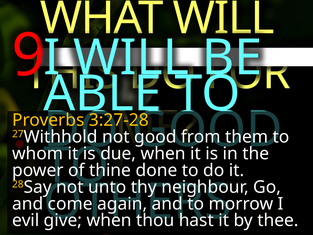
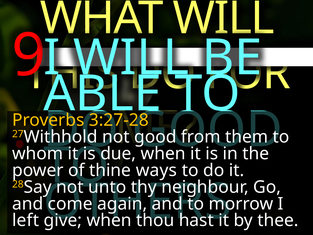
done: done -> ways (156, 170)
evil: evil -> left (26, 220)
